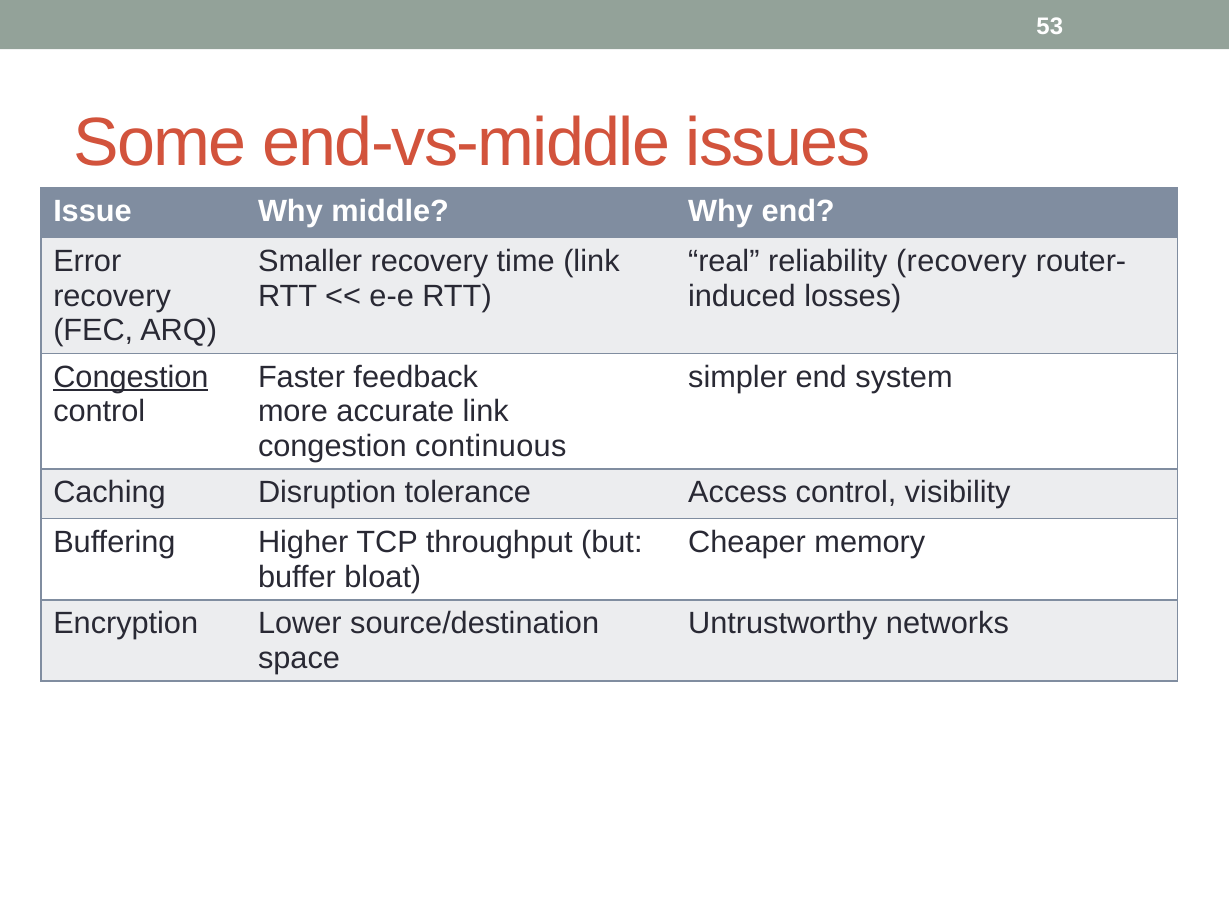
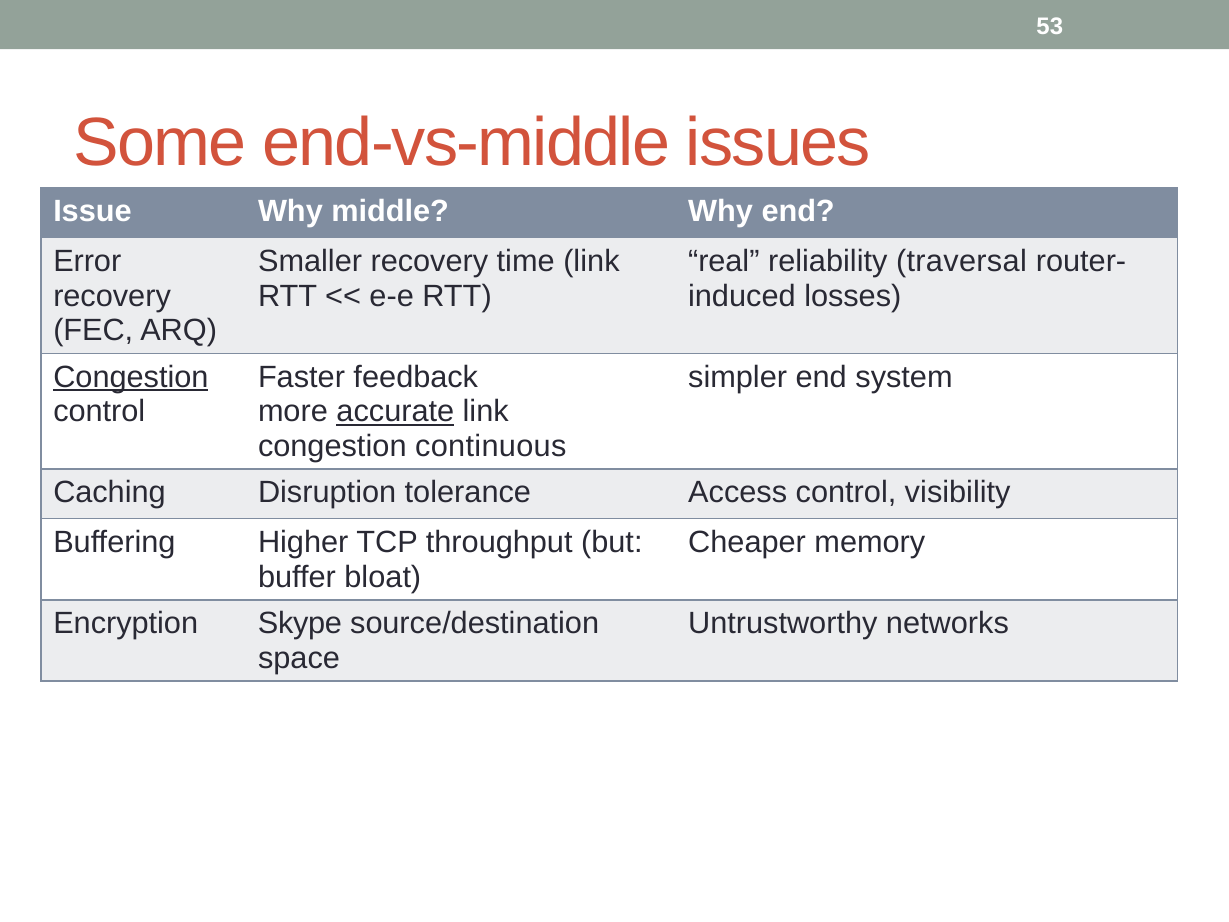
reliability recovery: recovery -> traversal (961, 261)
accurate underline: none -> present (395, 411)
Lower: Lower -> Skype (300, 624)
